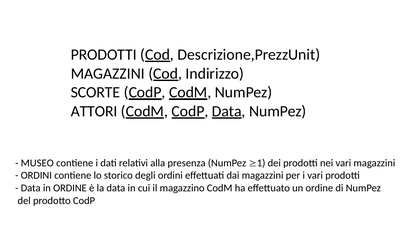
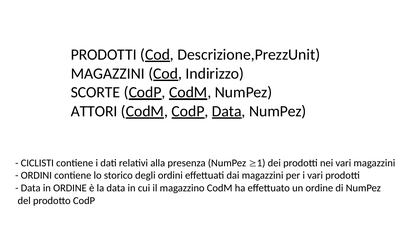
MUSEO: MUSEO -> CICLISTI (37, 163)
